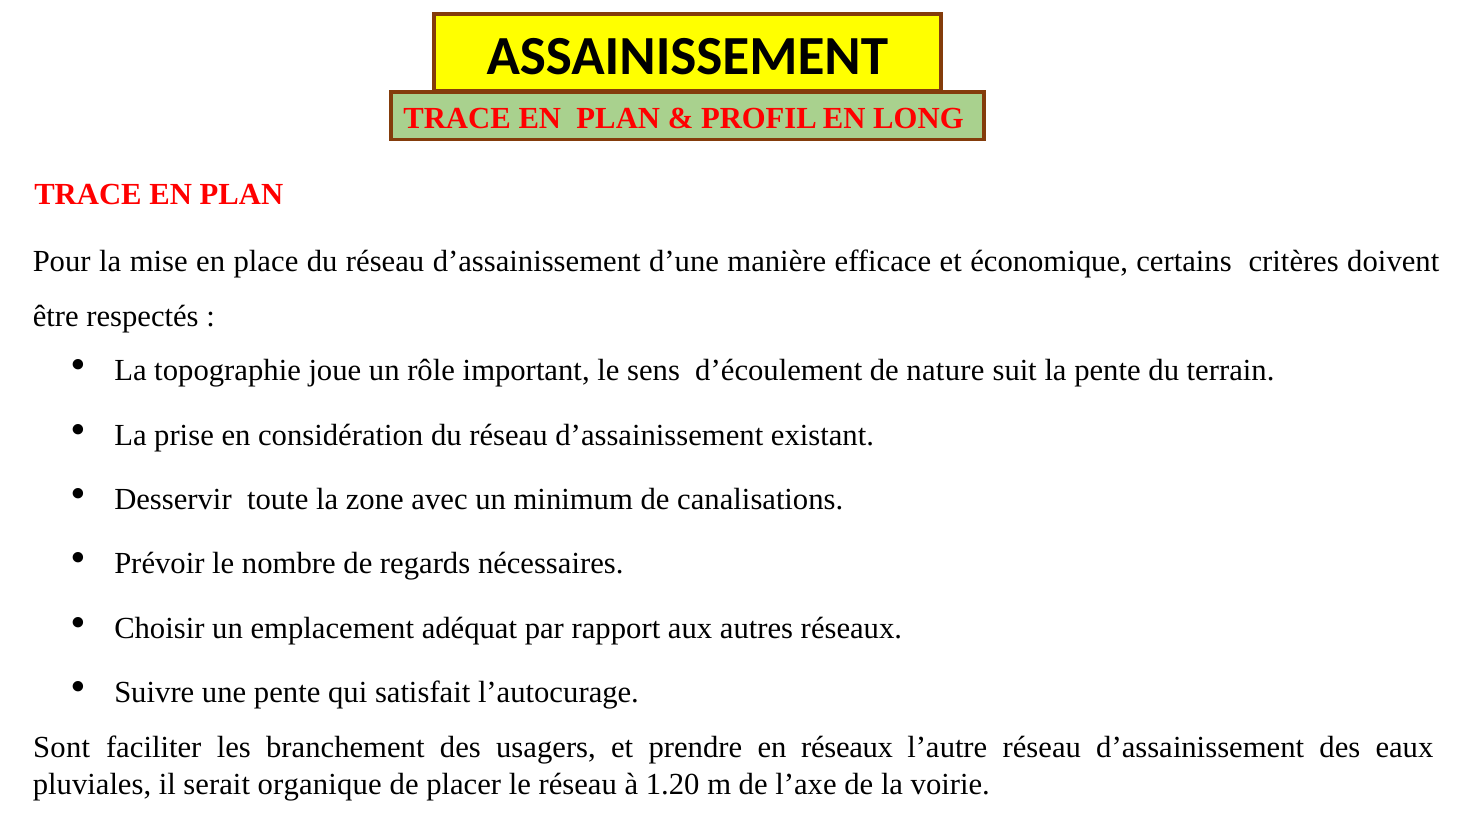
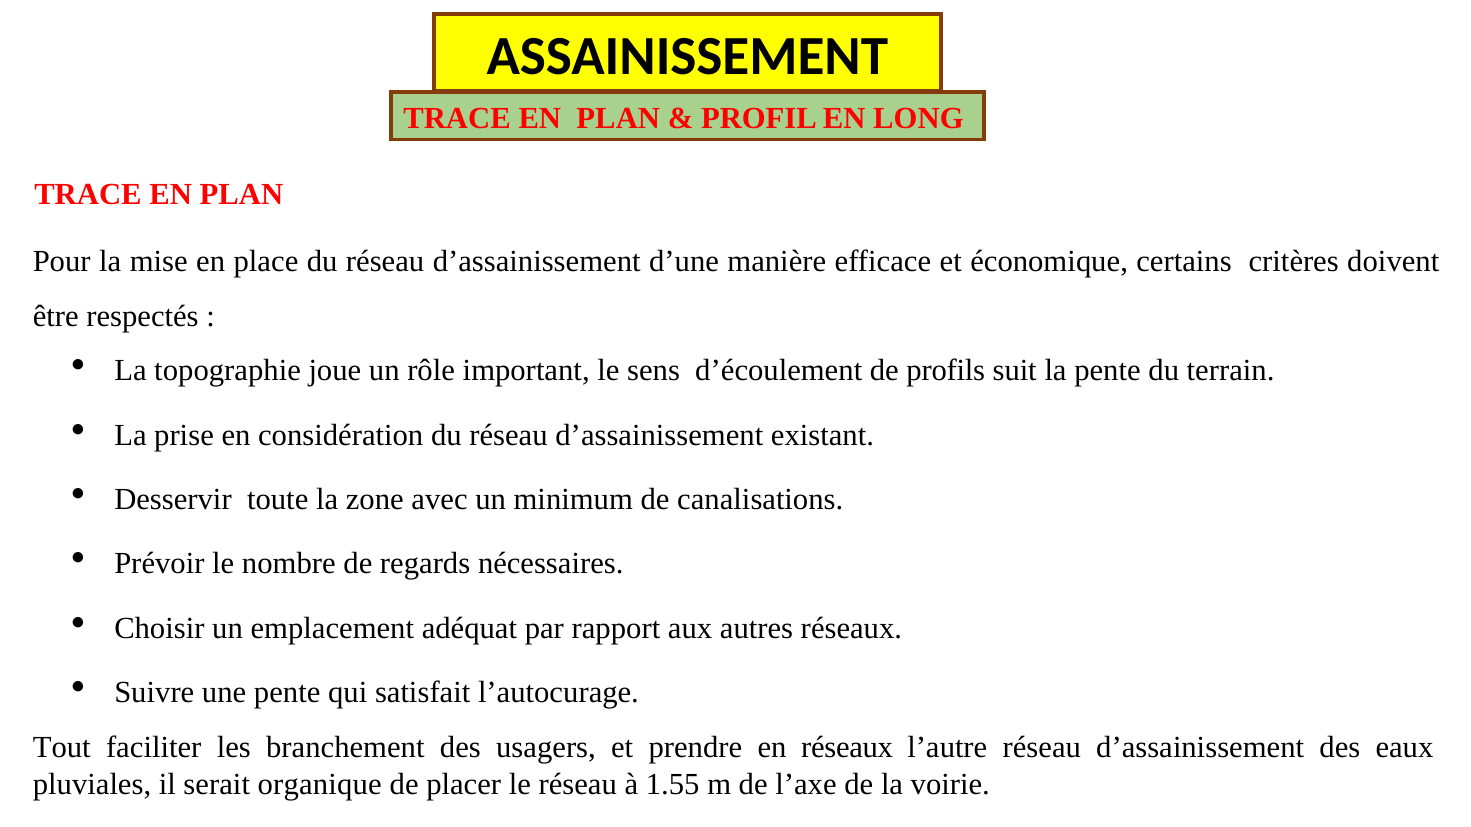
nature: nature -> profils (946, 371)
Sont: Sont -> Tout (62, 748)
1.20: 1.20 -> 1.55 (673, 785)
